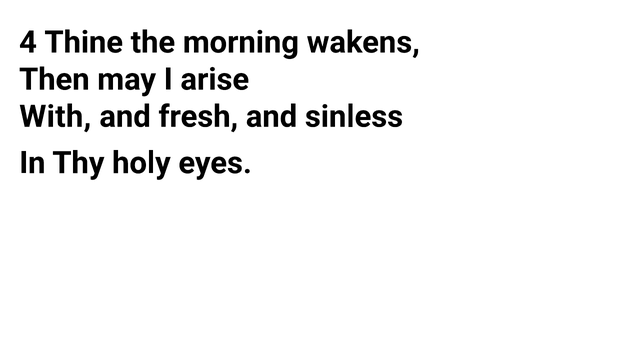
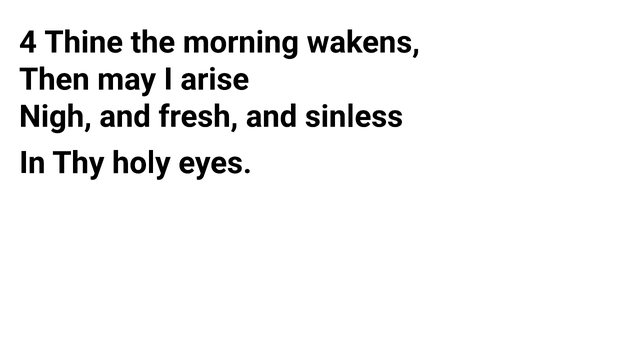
With: With -> Nigh (55, 117)
